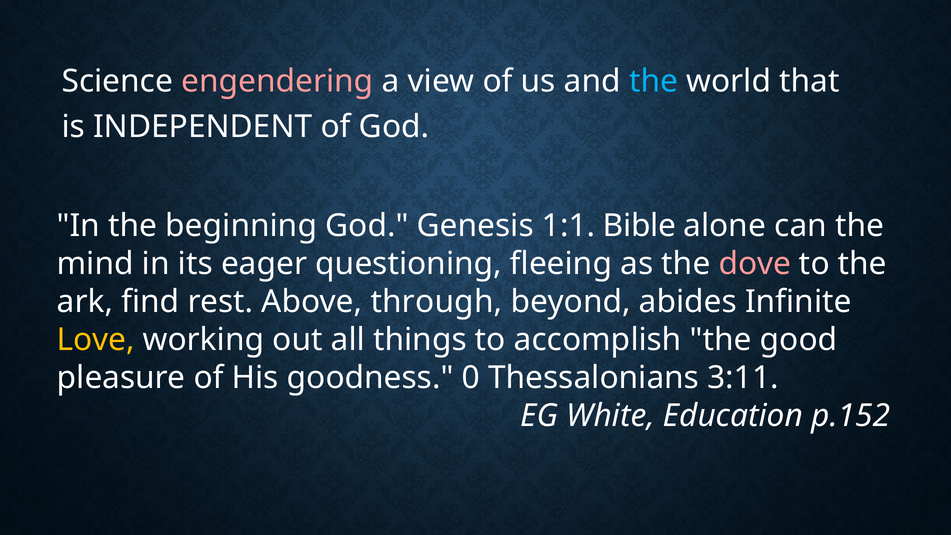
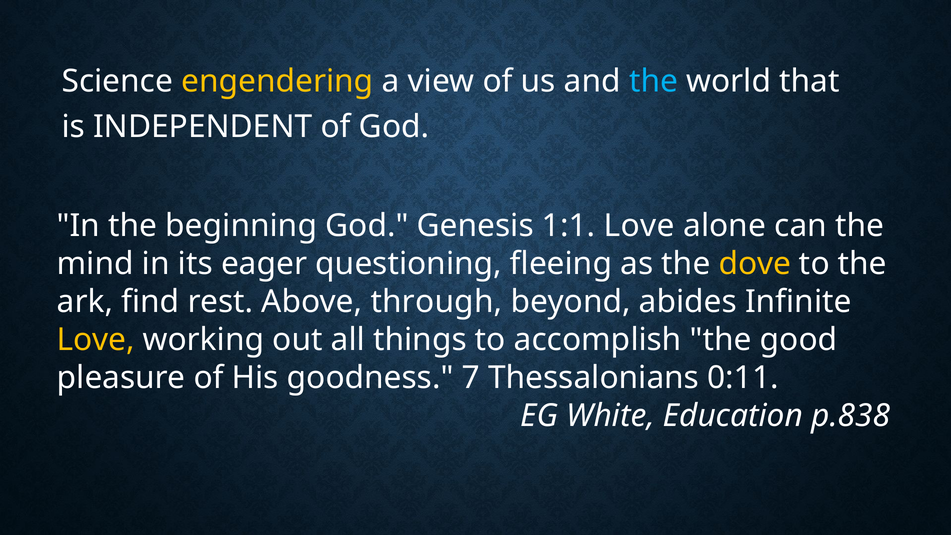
engendering colour: pink -> yellow (277, 81)
1:1 Bible: Bible -> Love (639, 226)
dove colour: pink -> yellow (755, 264)
0: 0 -> 7 (471, 378)
3:11: 3:11 -> 0:11 (743, 378)
p.152: p.152 -> p.838 (851, 416)
